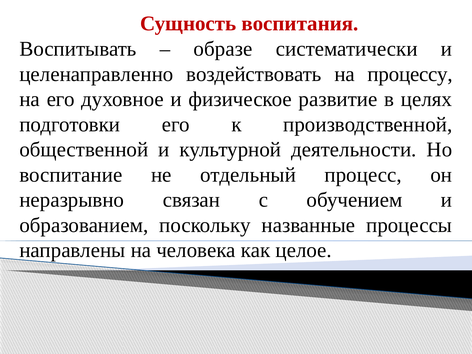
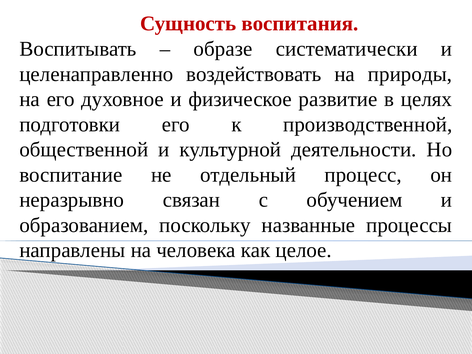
процессу: процессу -> природы (410, 74)
